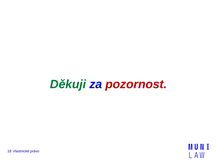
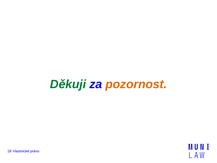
pozornost colour: red -> orange (136, 84)
